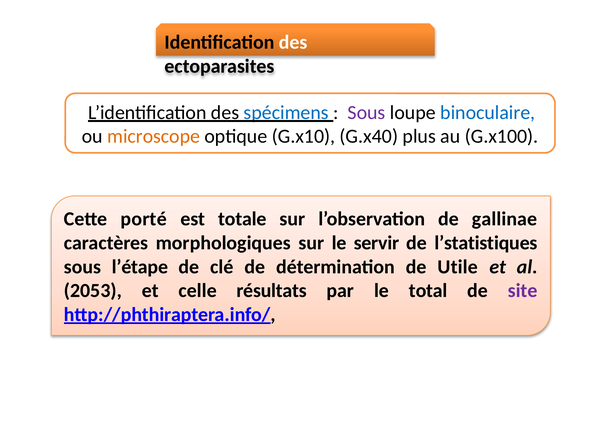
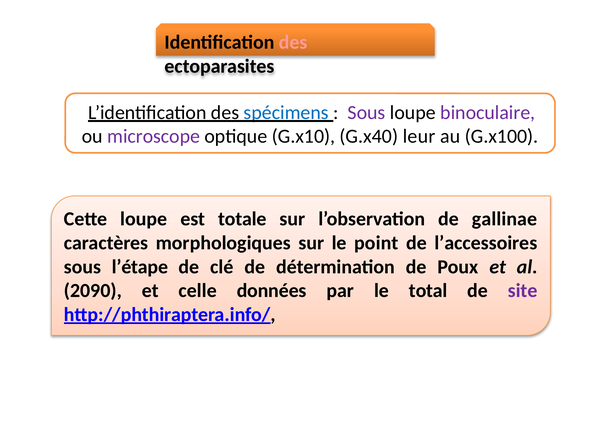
des colour: white -> pink (293, 42)
binoculaire colour: blue -> purple (488, 112)
microscope colour: orange -> purple (154, 136)
plus: plus -> leur (419, 136)
Cette porté: porté -> loupe (144, 219)
servir: servir -> point (376, 243)
l’statistiques: l’statistiques -> l’accessoires (486, 243)
Utile: Utile -> Poux (458, 267)
2053: 2053 -> 2090 (93, 291)
résultats: résultats -> données (272, 291)
